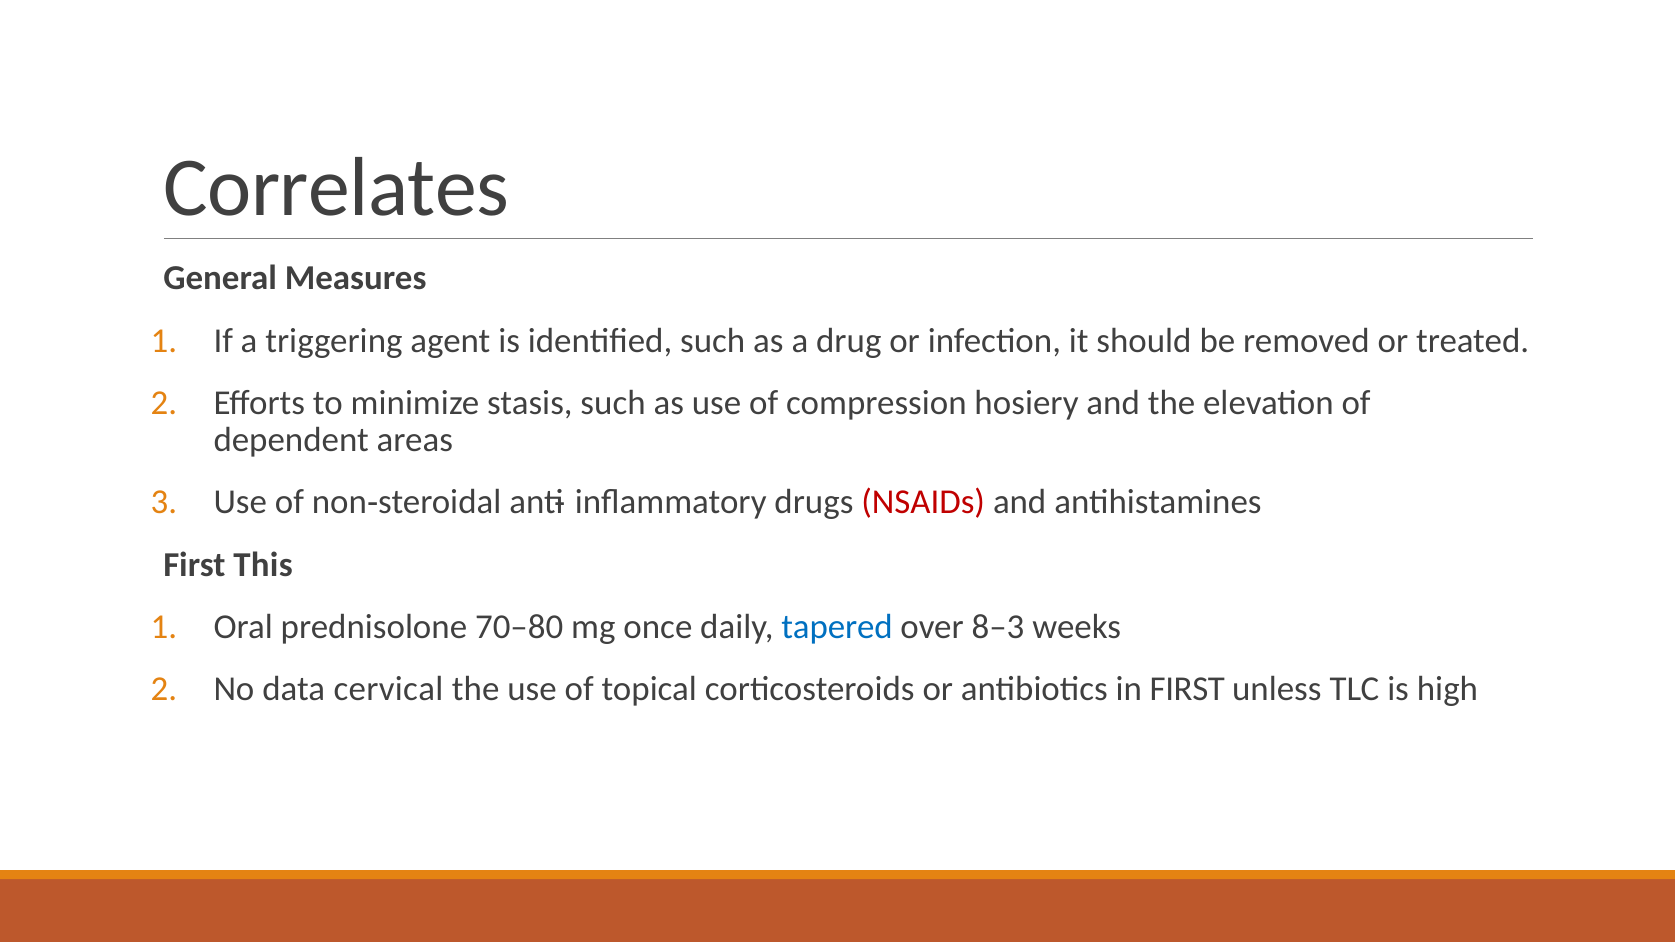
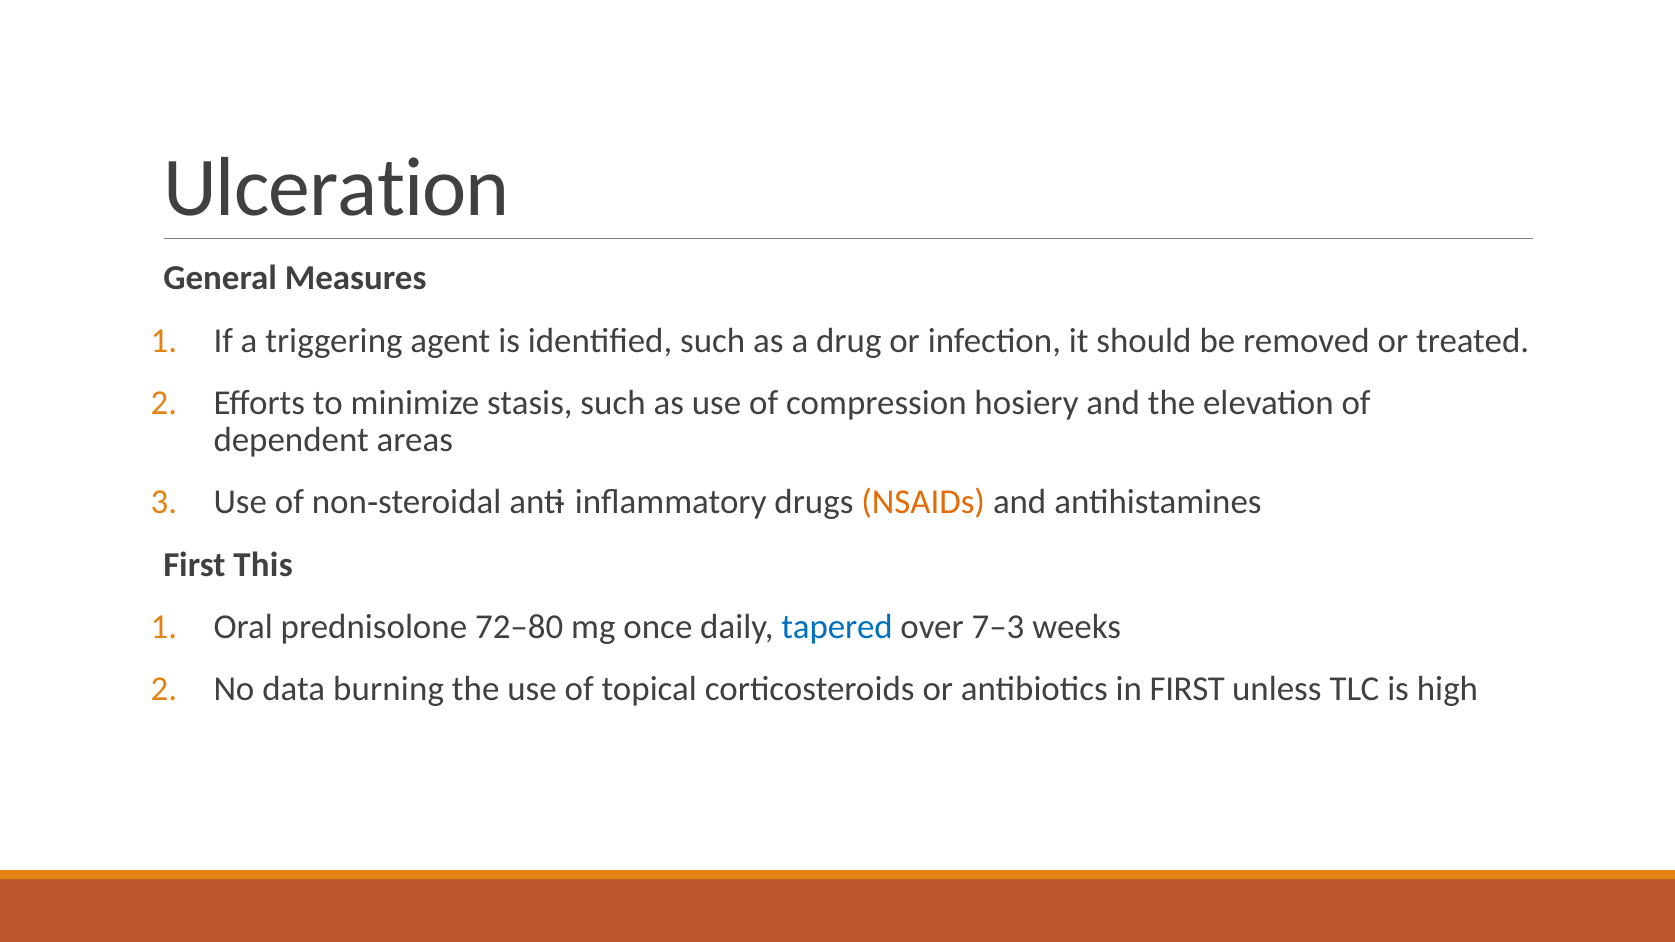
Correlates: Correlates -> Ulceration (336, 188)
NSAIDs colour: red -> orange (923, 503)
70–80: 70–80 -> 72–80 (519, 627)
8–3: 8–3 -> 7–3 (998, 627)
cervical: cervical -> burning (389, 689)
